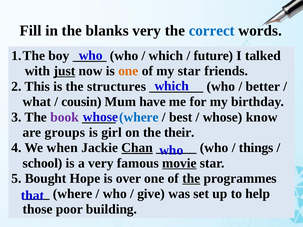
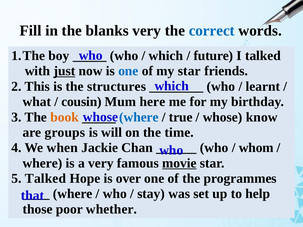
one colour: orange -> blue (128, 71)
better: better -> learnt (263, 86)
have: have -> here (152, 102)
book colour: purple -> orange (65, 117)
best: best -> true (181, 117)
girl: girl -> will (112, 133)
their: their -> time (179, 133)
Chan underline: present -> none (137, 148)
things: things -> whom (256, 148)
school: school -> where (42, 163)
5 Bought: Bought -> Talked (45, 179)
the underline: present -> none (191, 179)
give: give -> stay (151, 194)
building: building -> whether (111, 209)
